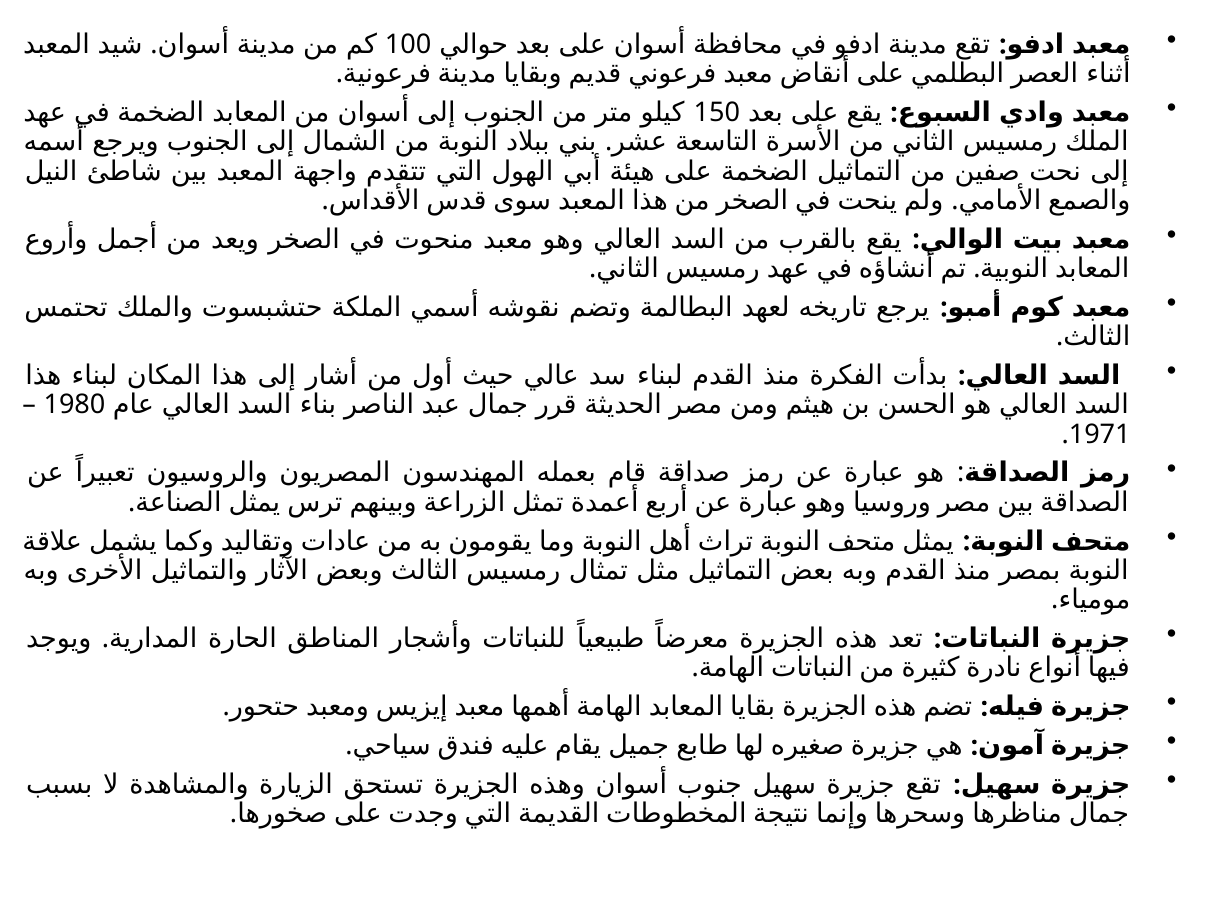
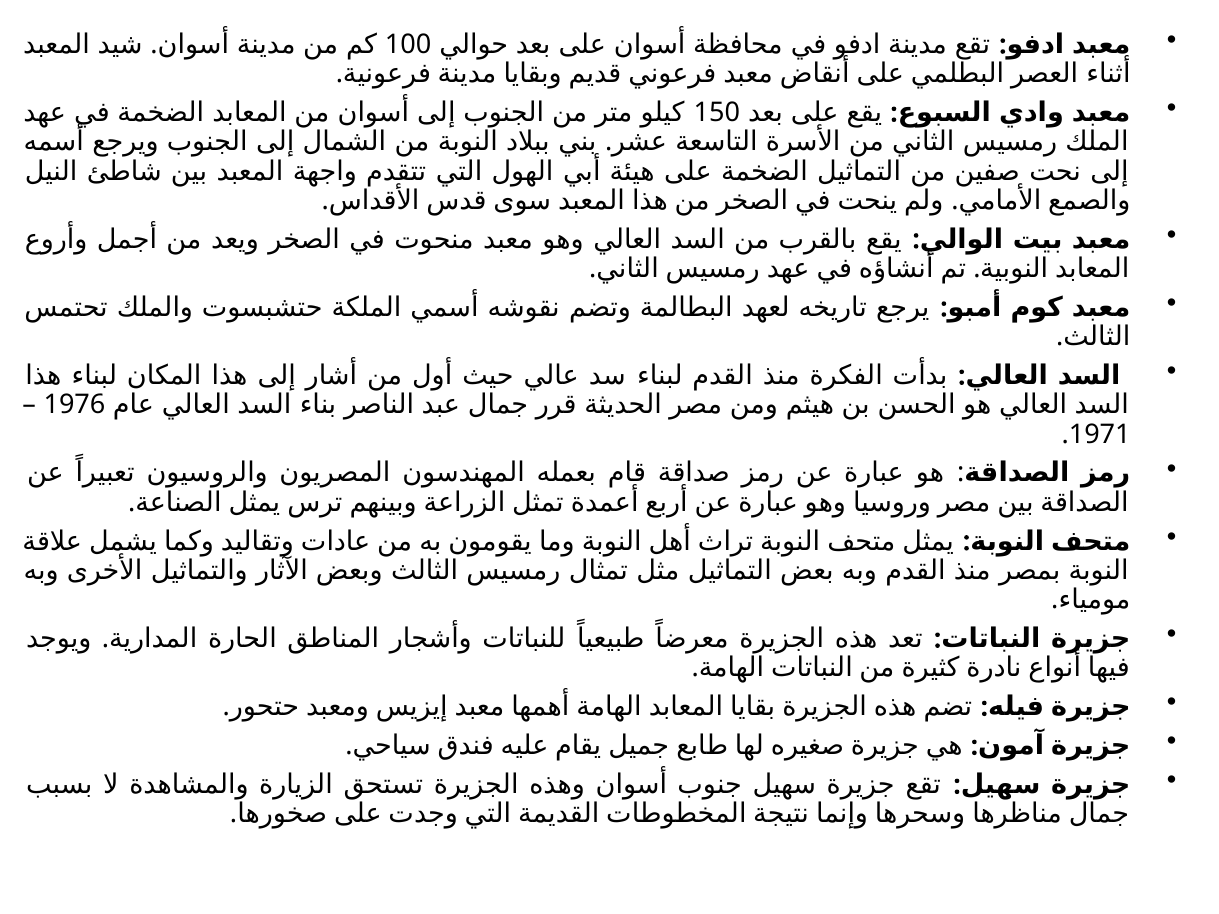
1980: 1980 -> 1976 (75, 405)
